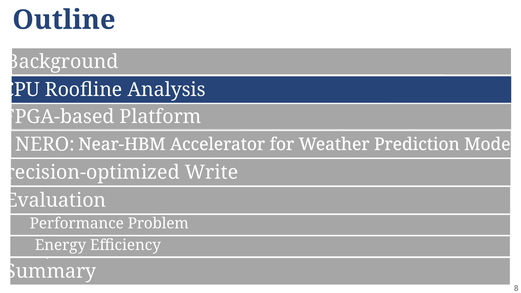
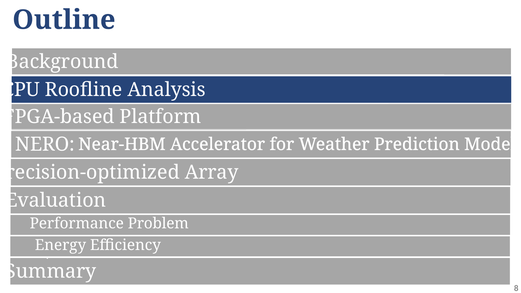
Write: Write -> Array (212, 172)
